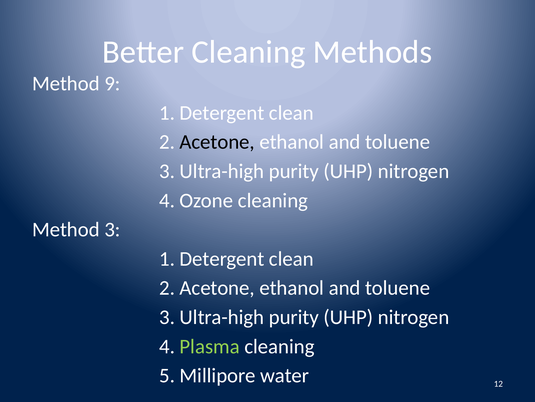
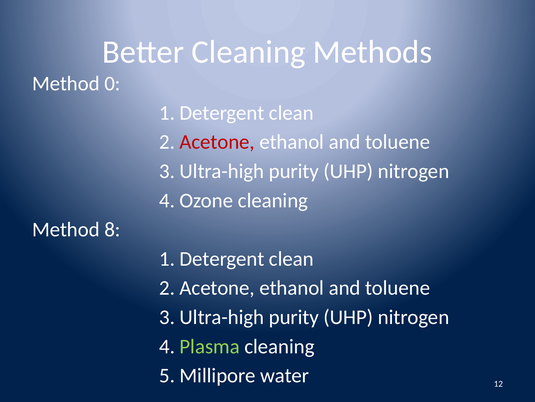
9: 9 -> 0 (112, 83)
Acetone colour: black -> red (217, 142)
Method 3: 3 -> 8 (112, 229)
